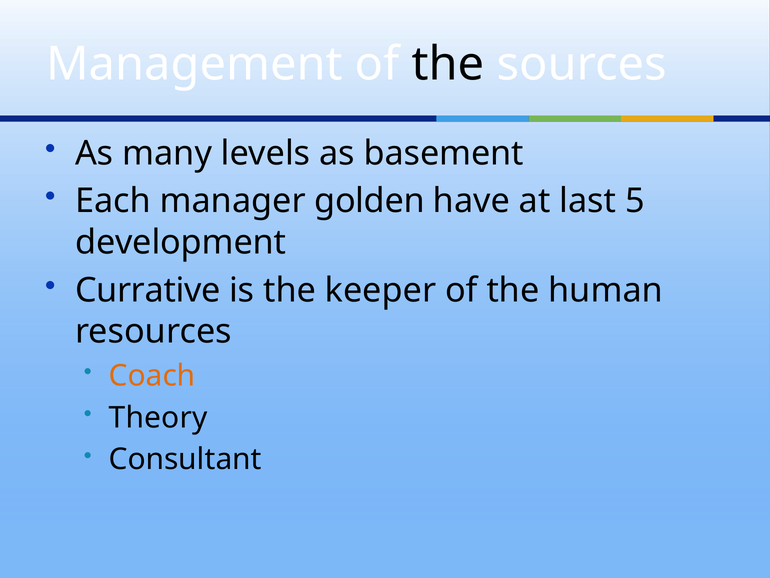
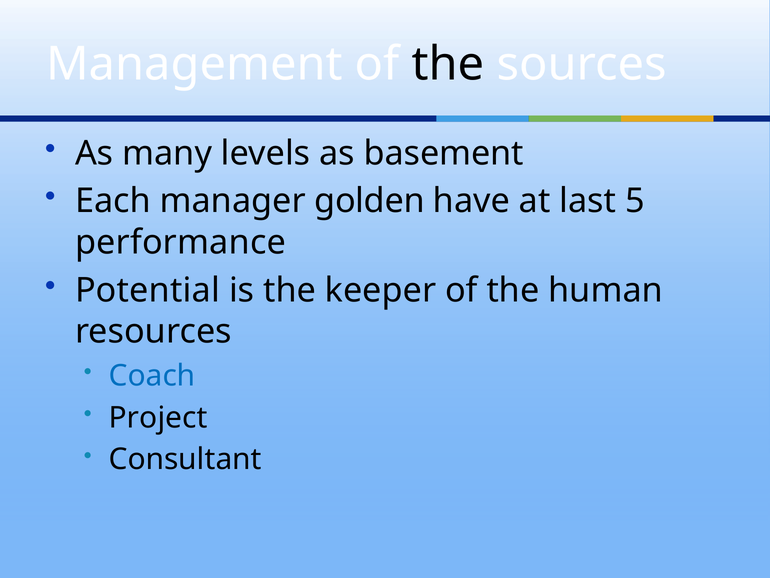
development: development -> performance (181, 242)
Currative: Currative -> Potential (148, 290)
Coach colour: orange -> blue (152, 375)
Theory: Theory -> Project (158, 417)
